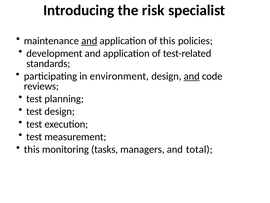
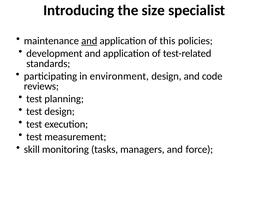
risk: risk -> size (153, 10)
and underline: present -> none (192, 76)
this: this -> skill (32, 149)
total: total -> force (199, 149)
